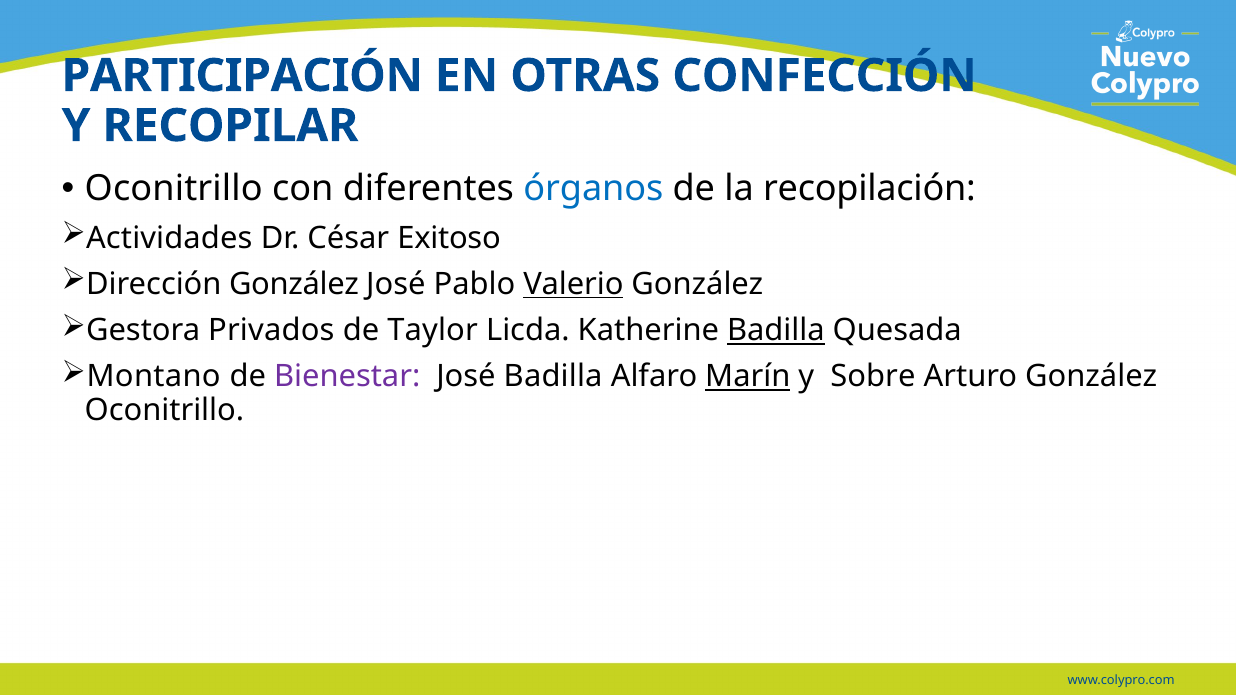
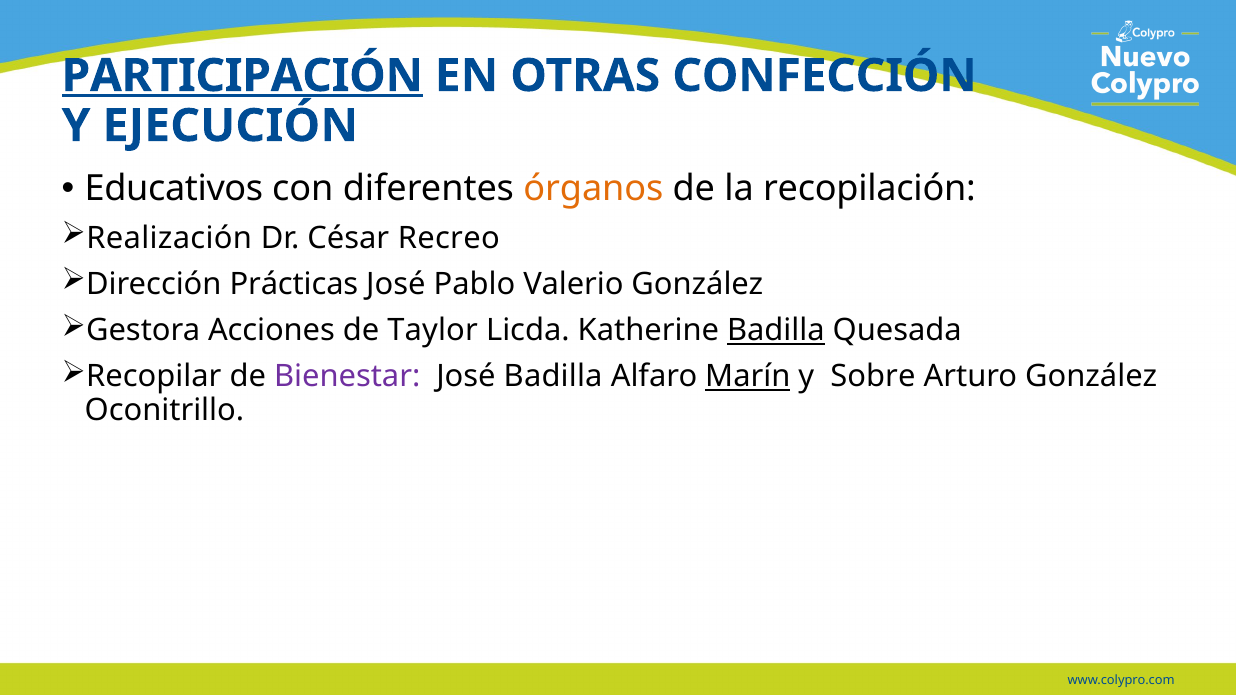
PARTICIPACIÓN underline: none -> present (242, 76)
RECOPILAR: RECOPILAR -> EJECUCIÓN (230, 126)
Oconitrillo: Oconitrillo -> Educativos (174, 189)
órganos colour: blue -> orange (593, 189)
Actividades: Actividades -> Realización (169, 238)
Exitoso: Exitoso -> Recreo (449, 238)
Dirección González: González -> Prácticas (294, 284)
Valerio underline: present -> none (573, 284)
Privados: Privados -> Acciones (271, 331)
Montano: Montano -> Recopilar (154, 377)
